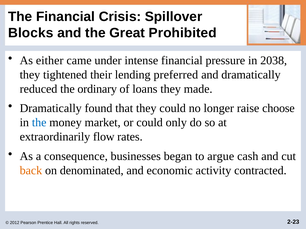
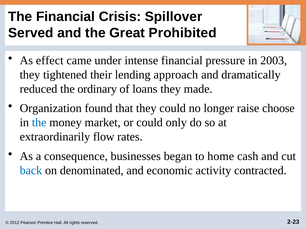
Blocks: Blocks -> Served (31, 33)
either: either -> effect (50, 61)
2038: 2038 -> 2003 (274, 61)
preferred: preferred -> approach (176, 75)
Dramatically: Dramatically -> Organization (51, 108)
argue: argue -> home (221, 156)
back colour: orange -> blue (31, 171)
